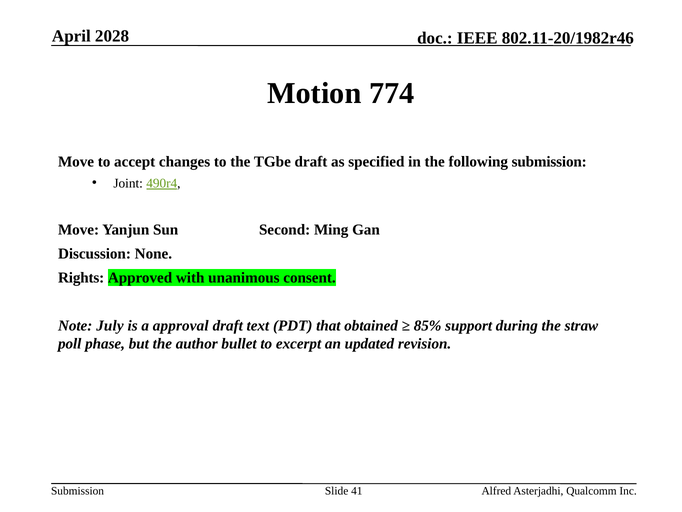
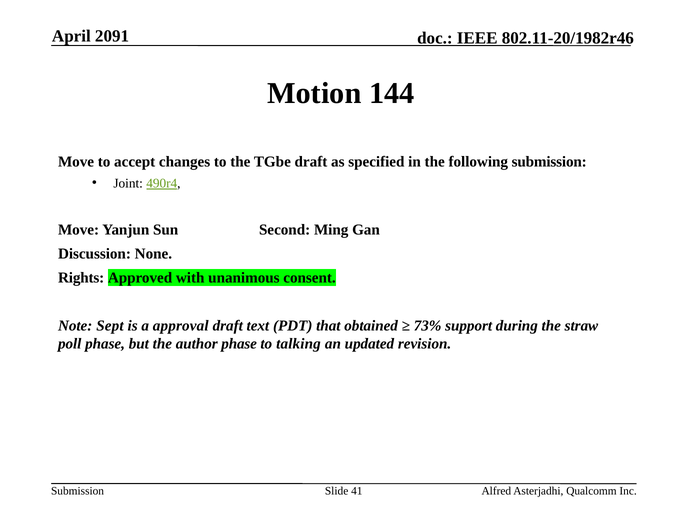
2028: 2028 -> 2091 (112, 36)
774: 774 -> 144 (392, 93)
July: July -> Sept (110, 325)
85%: 85% -> 73% (428, 325)
author bullet: bullet -> phase (239, 343)
excerpt: excerpt -> talking (299, 343)
